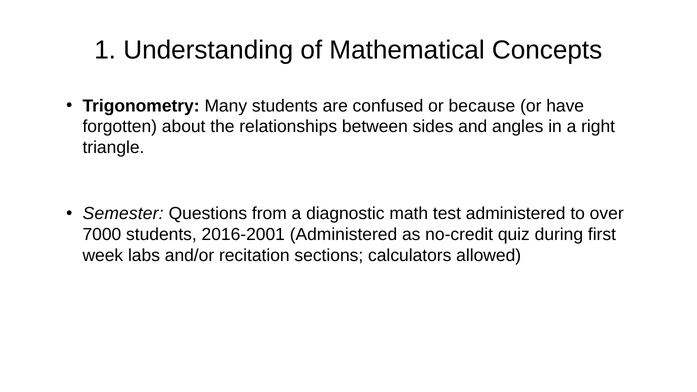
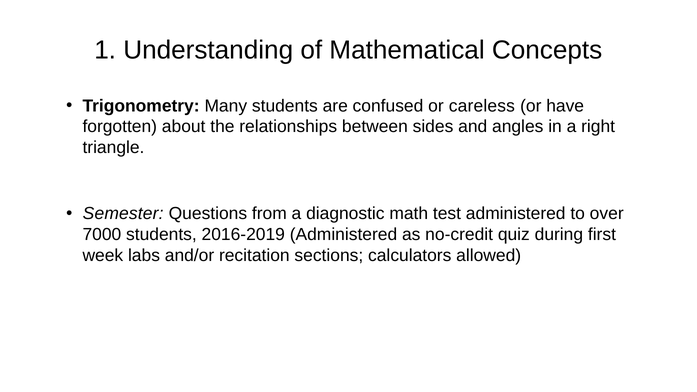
because: because -> careless (482, 106)
2016-2001: 2016-2001 -> 2016-2019 (243, 235)
